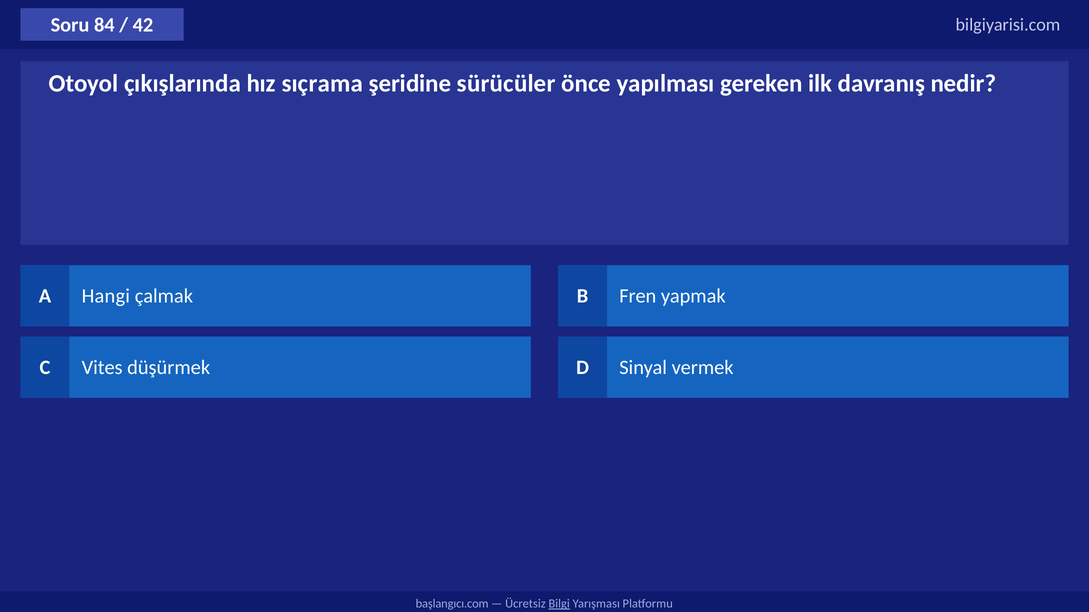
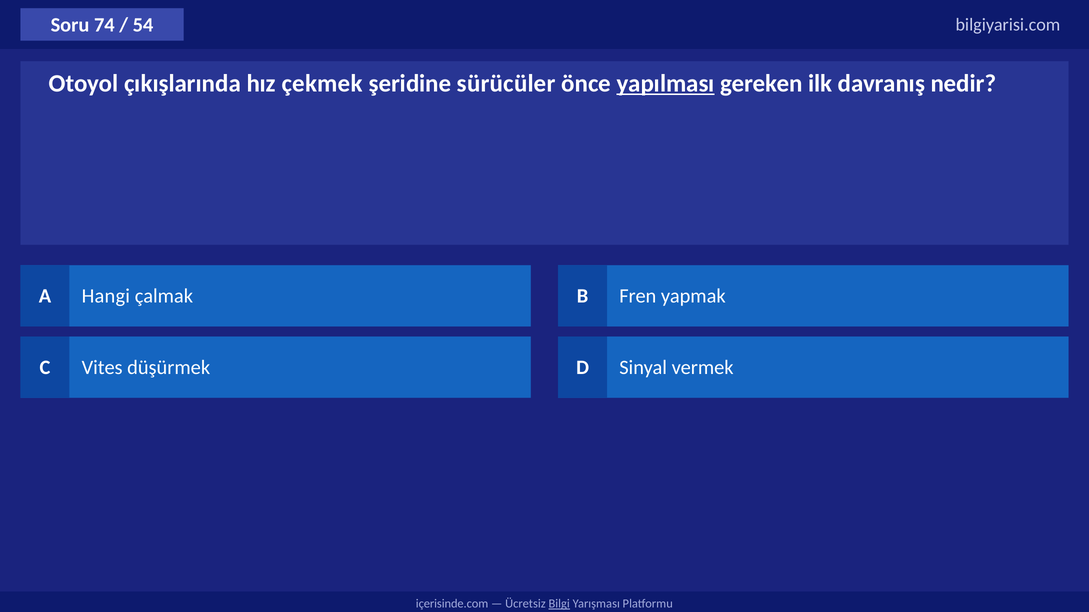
84: 84 -> 74 (104, 25)
42: 42 -> 54 (143, 25)
sıçrama: sıçrama -> çekmek (322, 84)
yapılması underline: none -> present (666, 84)
başlangıcı.com: başlangıcı.com -> içerisinde.com (452, 604)
